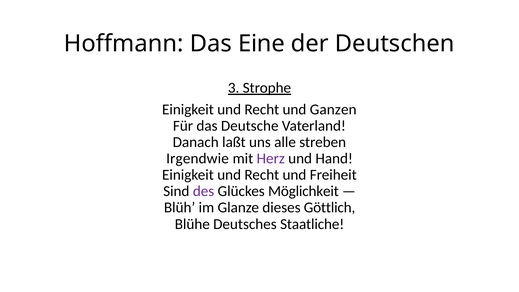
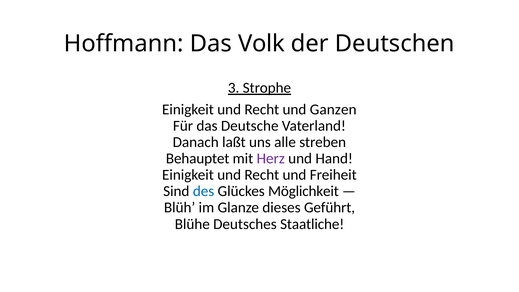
Eine: Eine -> Volk (261, 44)
Irgendwie: Irgendwie -> Behauptet (198, 159)
des colour: purple -> blue (204, 191)
Göttlich: Göttlich -> Geführt (330, 208)
